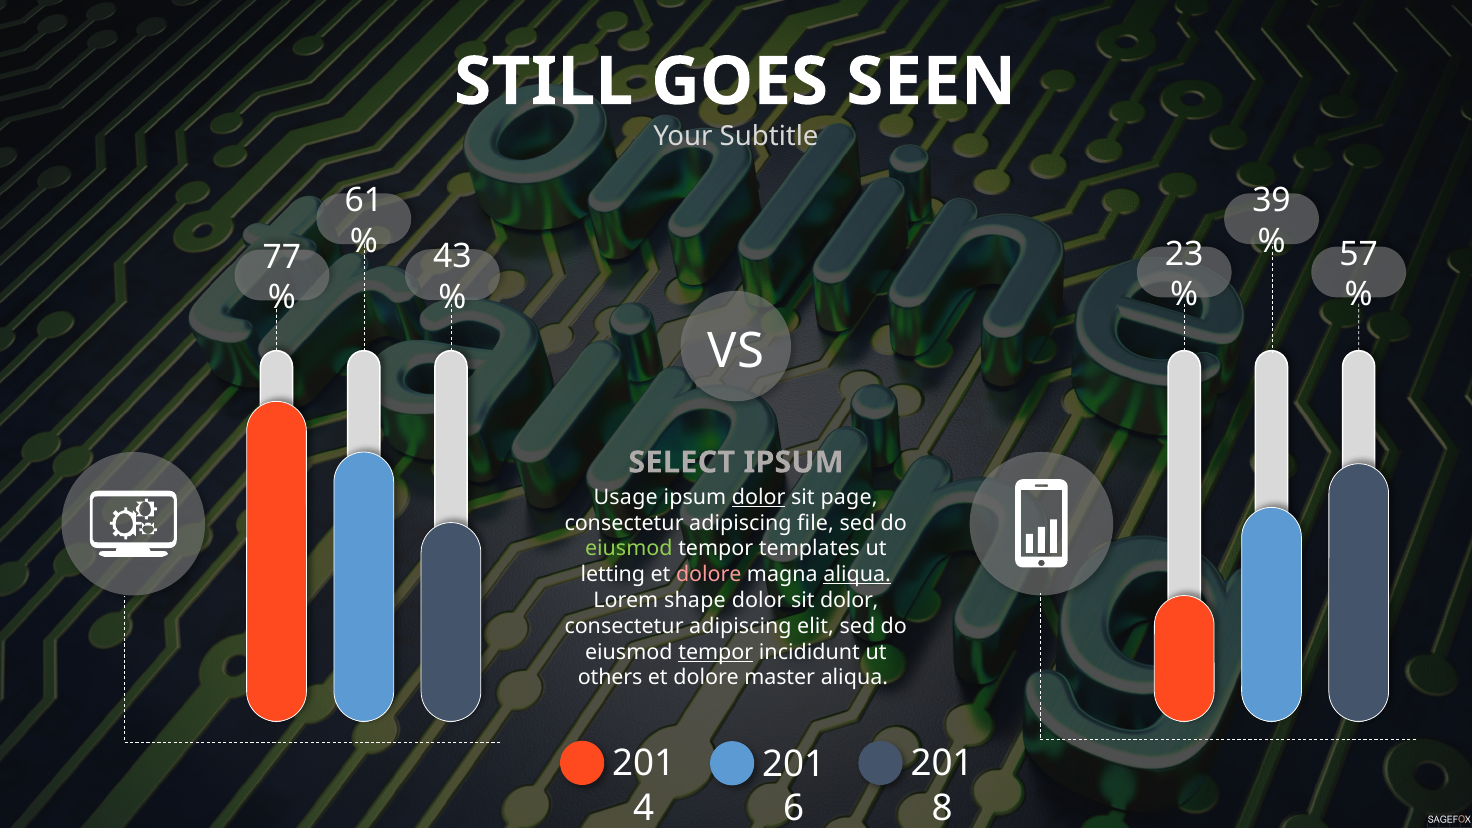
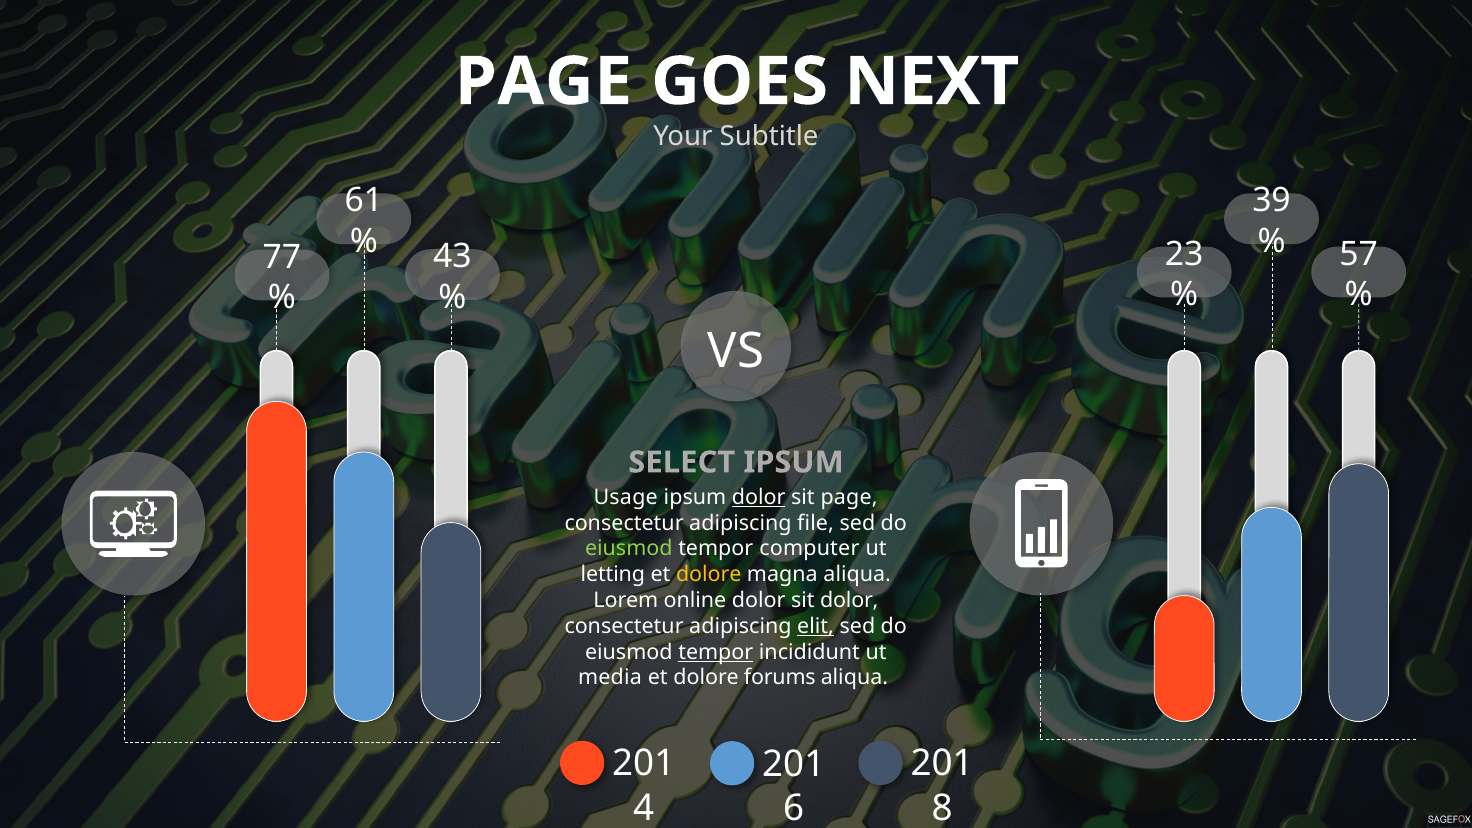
STILL: STILL -> PAGE (543, 82)
SEEN: SEEN -> NEXT (932, 82)
templates: templates -> computer (809, 549)
dolore colour: pink -> yellow (709, 575)
aliqua underline: present -> none (857, 575)
shape: shape -> online (695, 600)
elit underline: none -> present (816, 626)
others: others -> media (610, 678)
master: master -> forums (780, 678)
